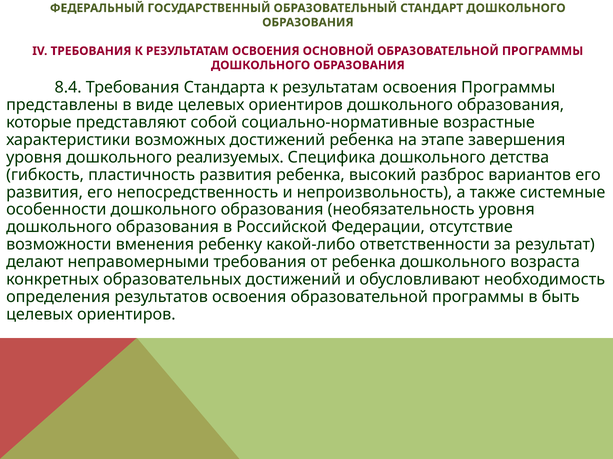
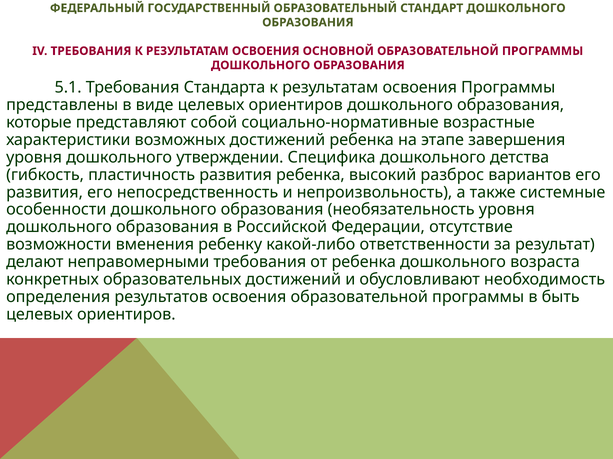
8.4: 8.4 -> 5.1 (68, 88)
реализуемых: реализуемых -> утверждении (230, 158)
